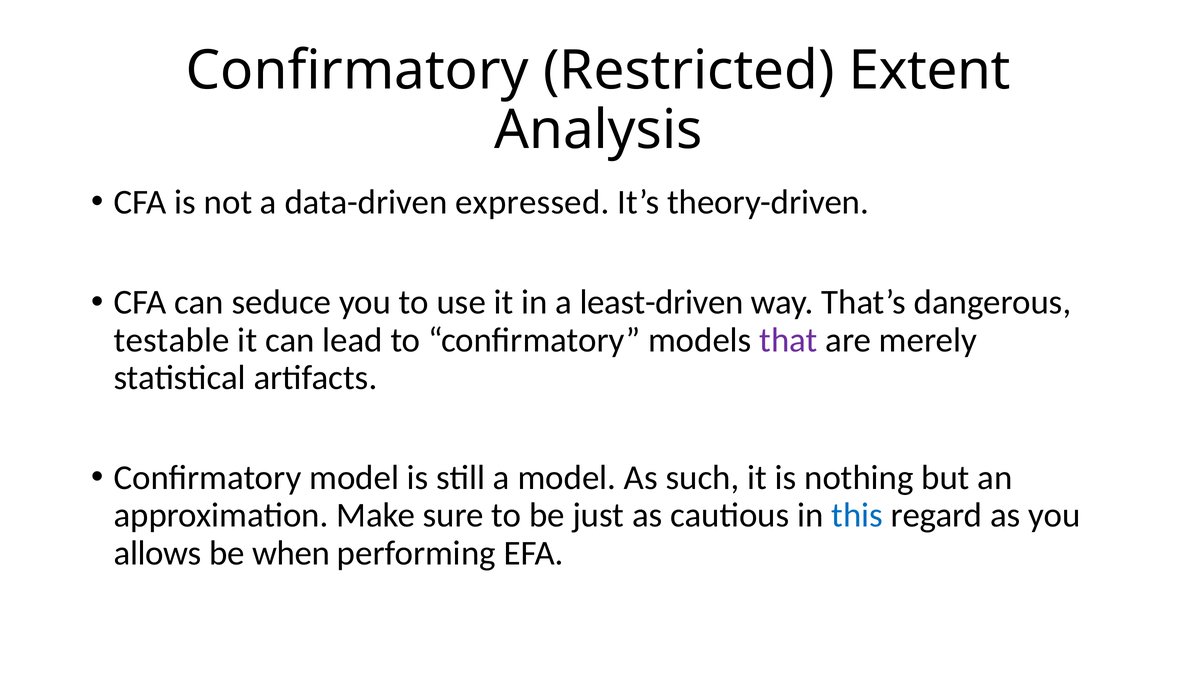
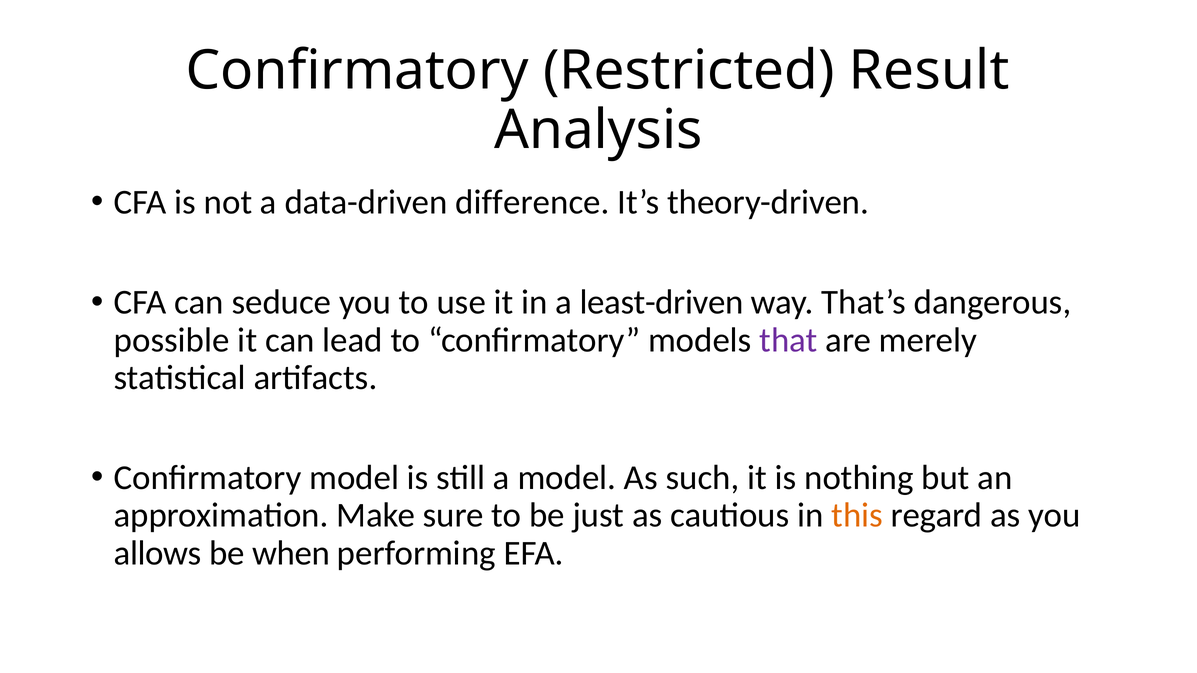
Extent: Extent -> Result (929, 71)
expressed: expressed -> difference (532, 202)
testable: testable -> possible (172, 340)
this colour: blue -> orange (857, 516)
